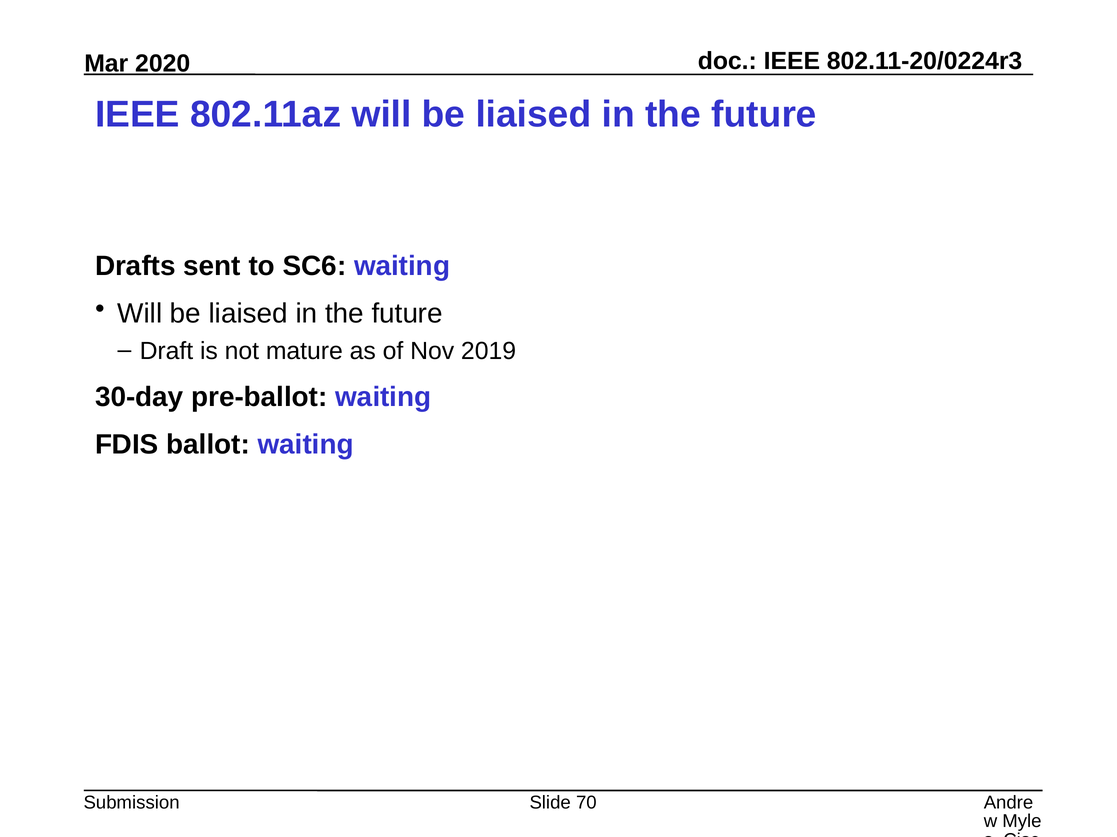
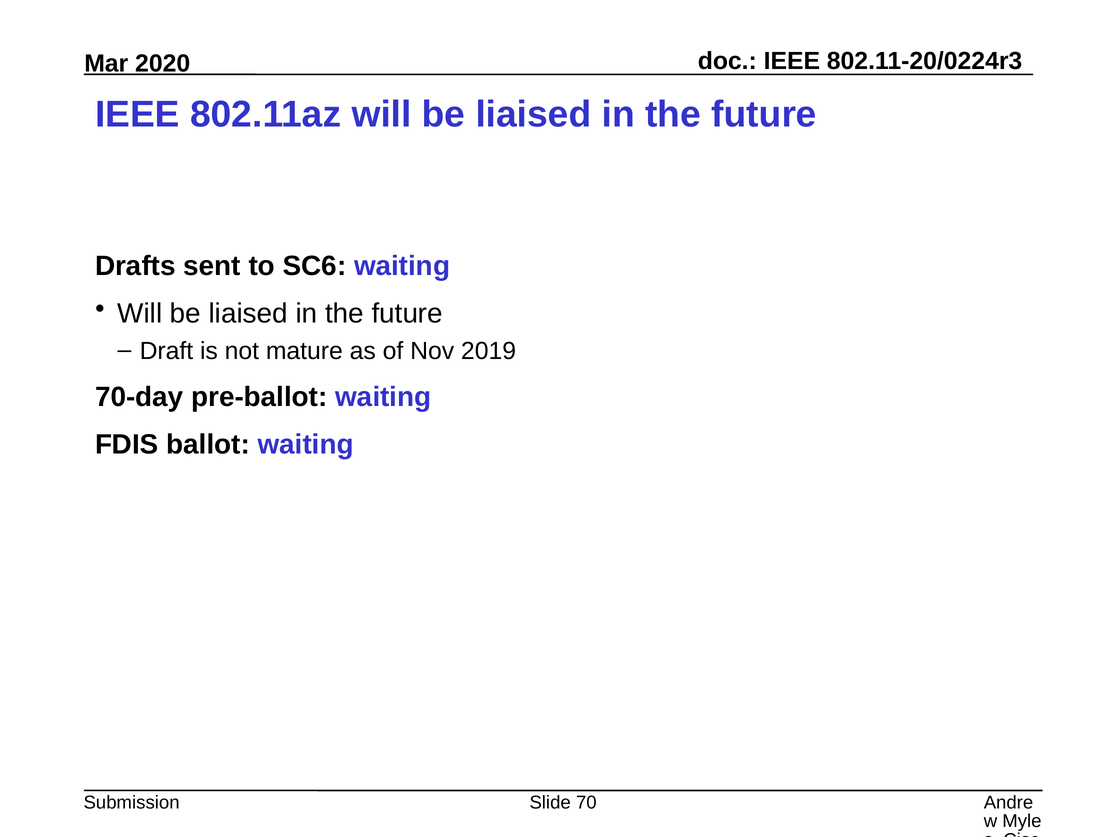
30-day: 30-day -> 70-day (139, 397)
